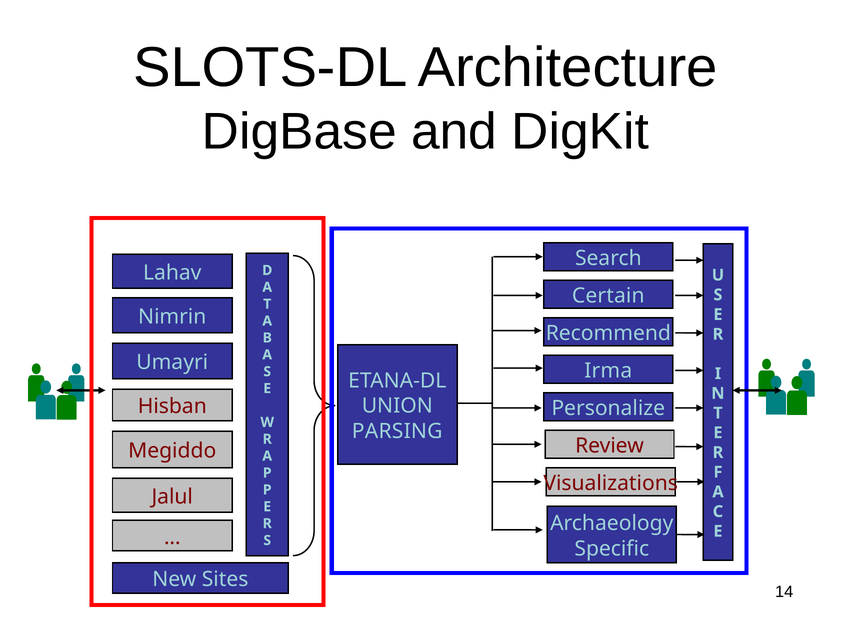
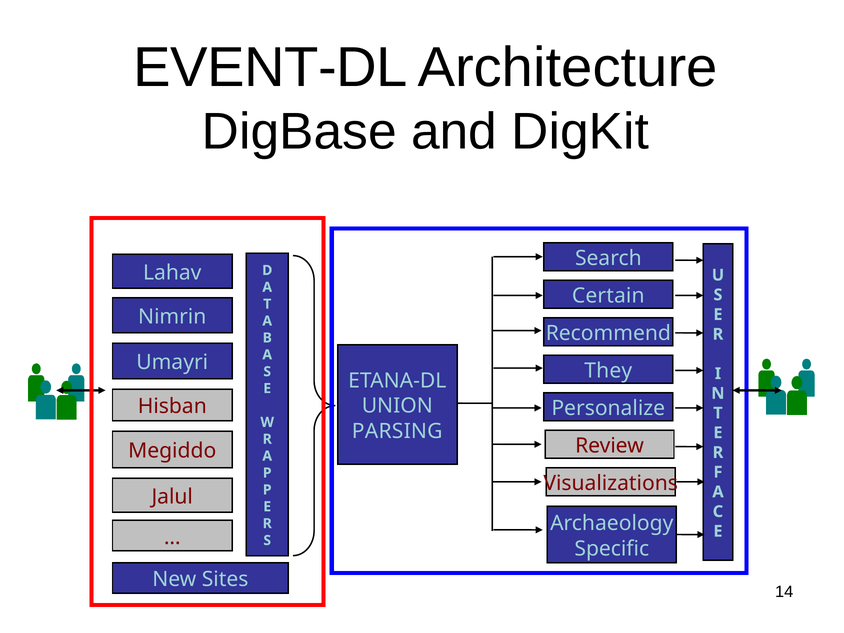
SLOTS-DL: SLOTS-DL -> EVENT-DL (271, 68)
Irma: Irma -> They (608, 371)
